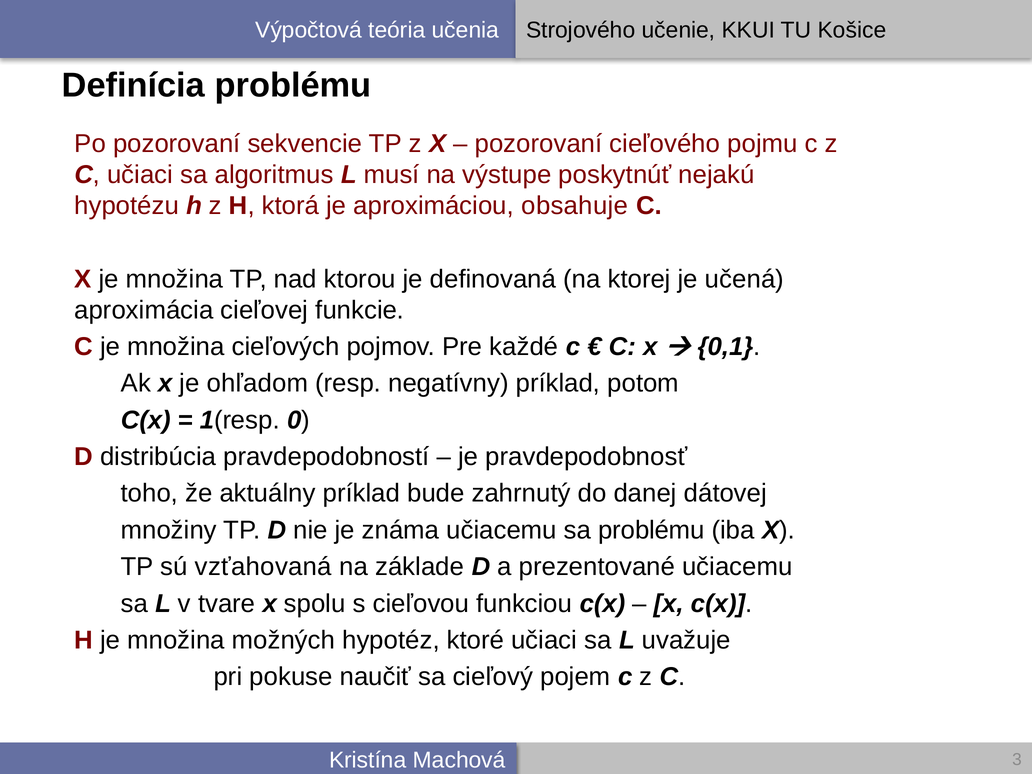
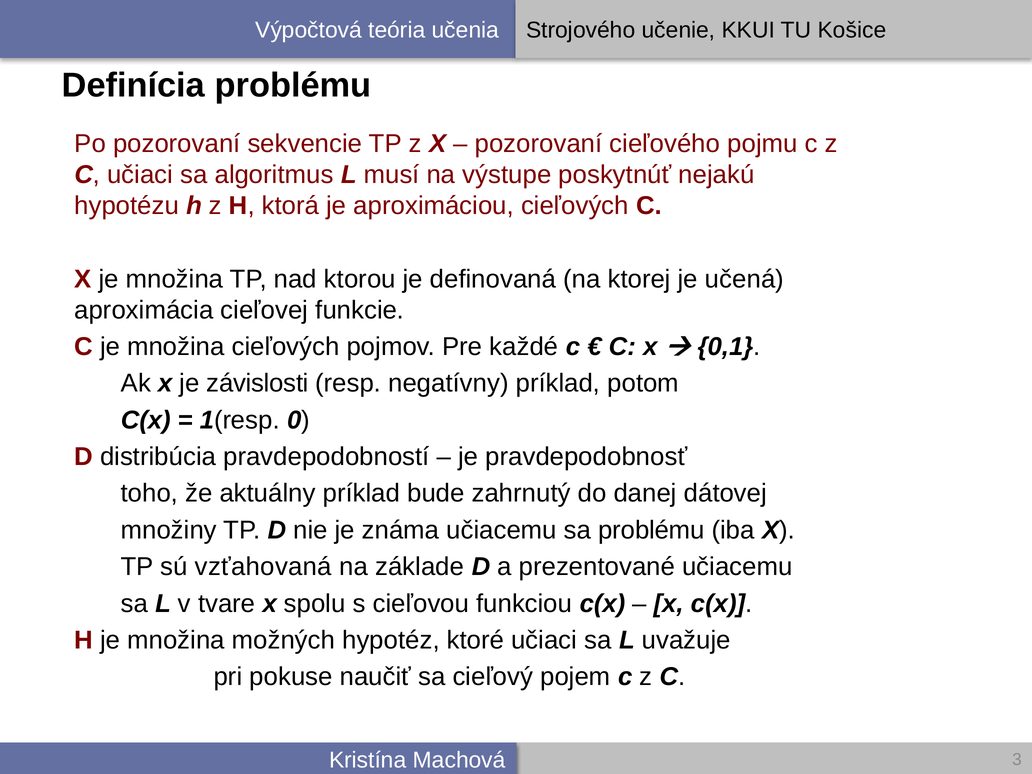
aproximáciou obsahuje: obsahuje -> cieľových (575, 206)
ohľadom: ohľadom -> závislosti (258, 383)
